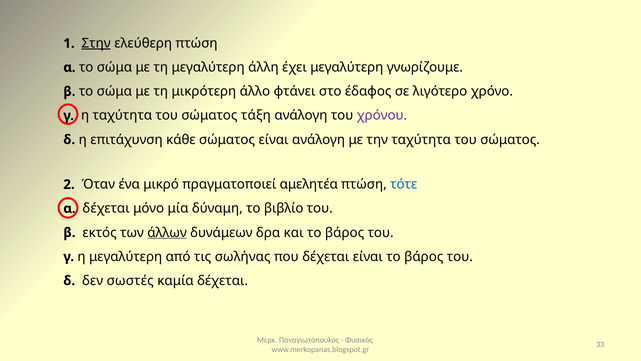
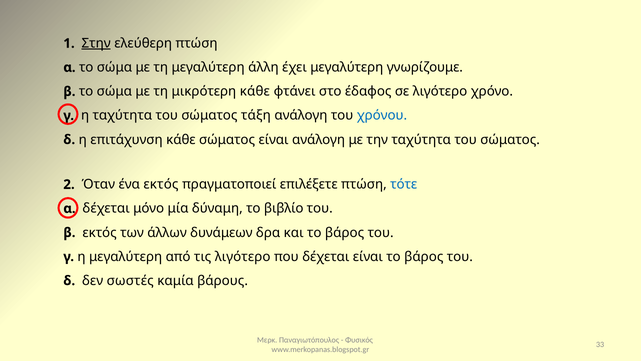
μικρότερη άλλο: άλλο -> κάθε (255, 91)
χρόνου colour: purple -> blue (382, 115)
ένα μικρό: μικρό -> εκτός (161, 184)
αμελητέα: αμελητέα -> επιλέξετε (309, 184)
άλλων underline: present -> none (167, 232)
τις σωλήνας: σωλήνας -> λιγότερο (243, 256)
καμία δέχεται: δέχεται -> βάρους (223, 280)
